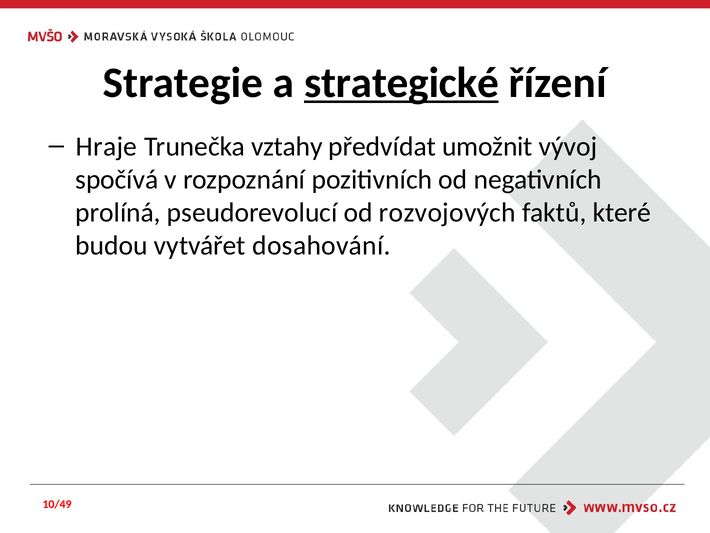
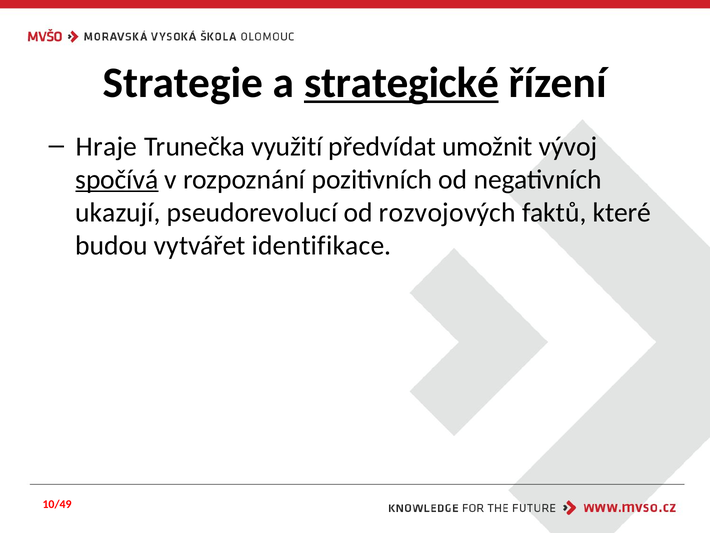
vztahy: vztahy -> využití (287, 146)
spočívá underline: none -> present (117, 179)
prolíná: prolíná -> ukazují (118, 212)
dosahování: dosahování -> identifikace (322, 245)
